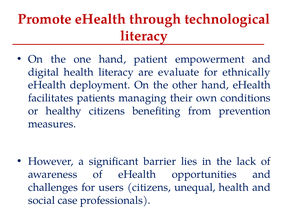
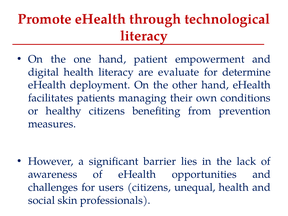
ethnically: ethnically -> determine (246, 72)
case: case -> skin (68, 200)
